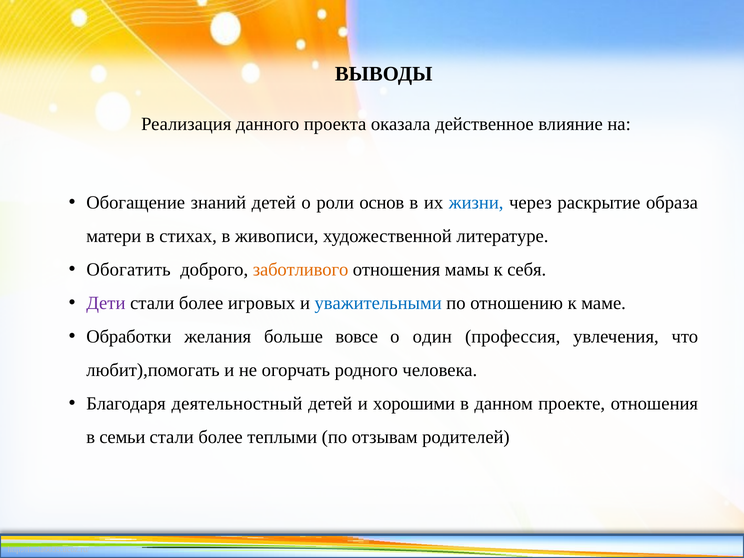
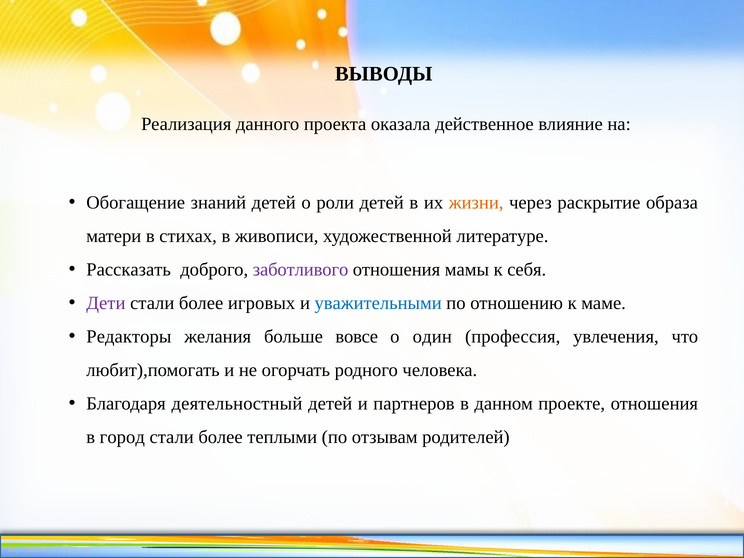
роли основ: основ -> детей (382, 203)
жизни colour: blue -> orange (476, 203)
Обогатить: Обогатить -> Рассказать (129, 270)
заботливого colour: orange -> purple (301, 270)
Обработки: Обработки -> Редакторы (129, 337)
хорошими: хорошими -> партнеров (414, 404)
семьи: семьи -> город (122, 437)
